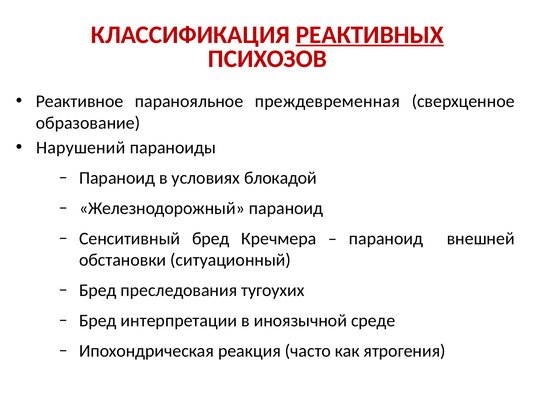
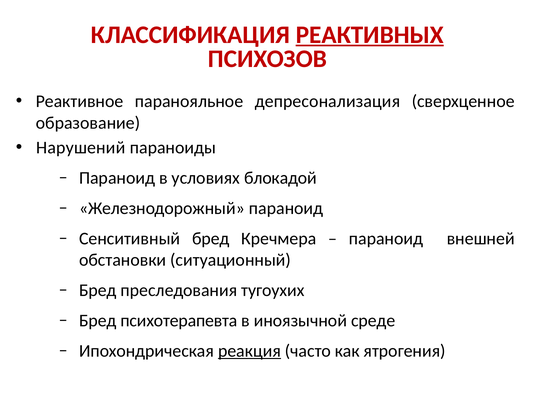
преждевременная: преждевременная -> депресонализация (327, 101)
интерпретации: интерпретации -> психотерапевта (179, 321)
реакция underline: none -> present (249, 351)
